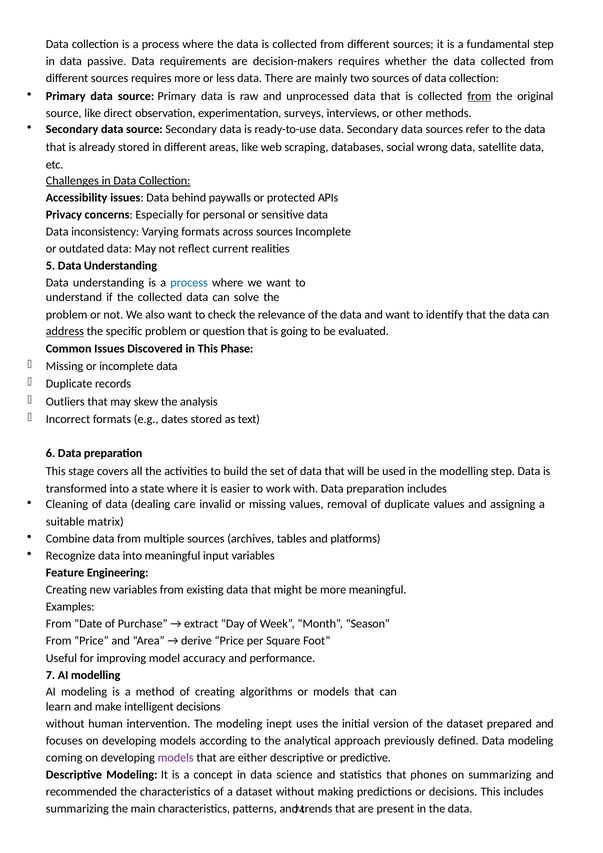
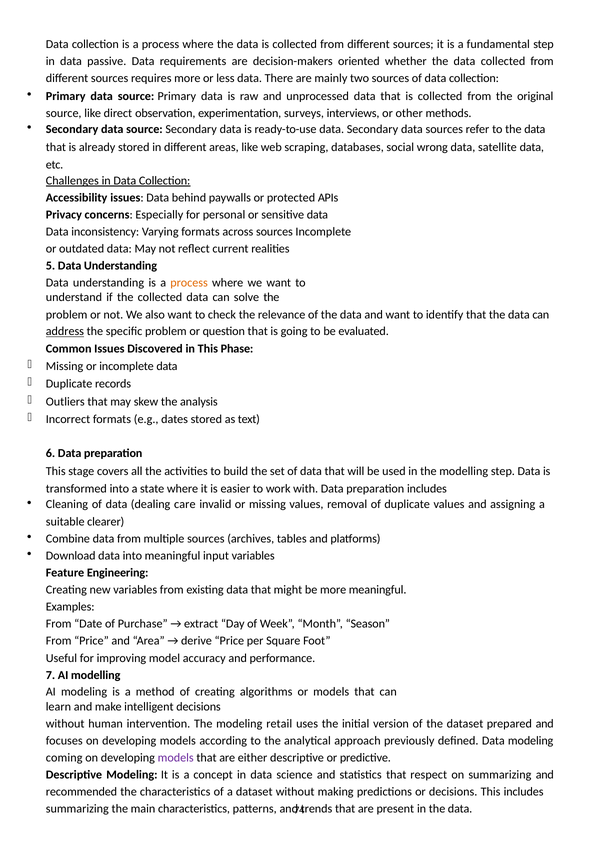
decision-makers requires: requires -> oriented (359, 61)
from underline: present -> none (479, 96)
process colour: blue -> orange (189, 283)
matrix: matrix -> clearer (106, 522)
Recognize: Recognize -> Download (71, 556)
inept: inept -> retail (279, 724)
phones: phones -> respect (429, 775)
